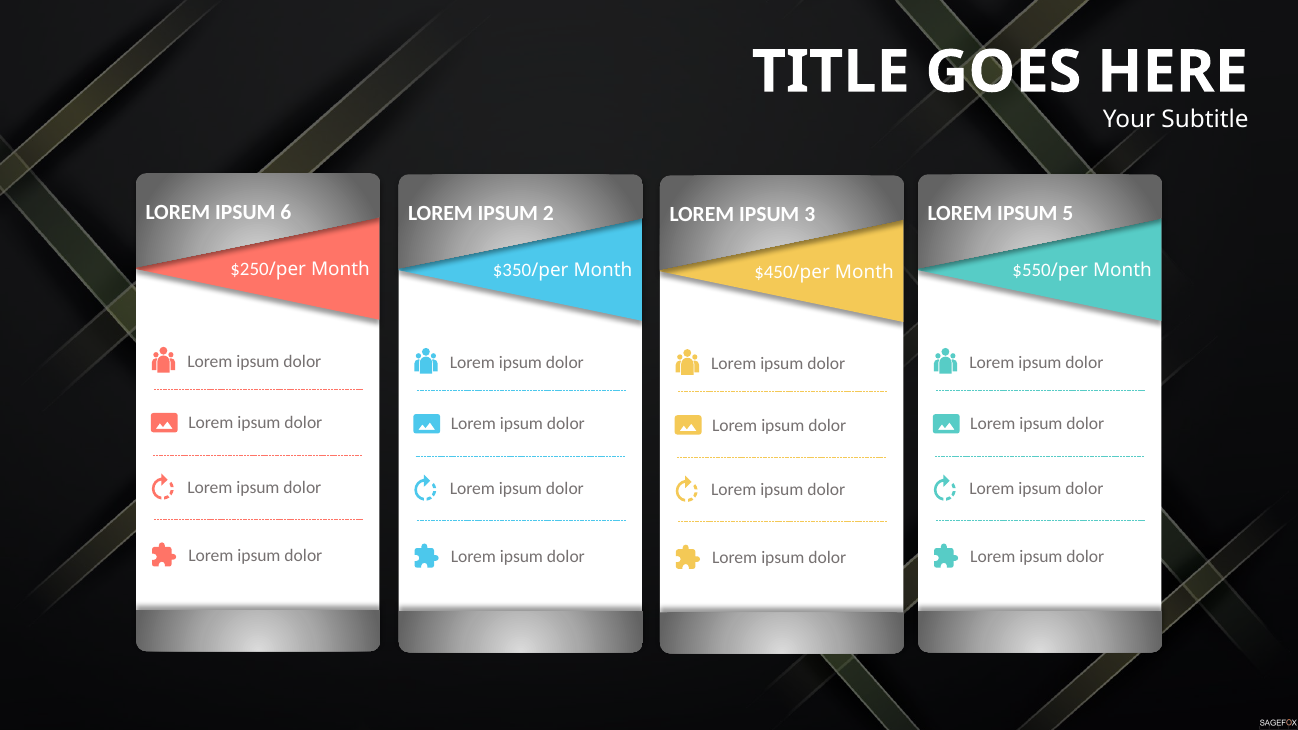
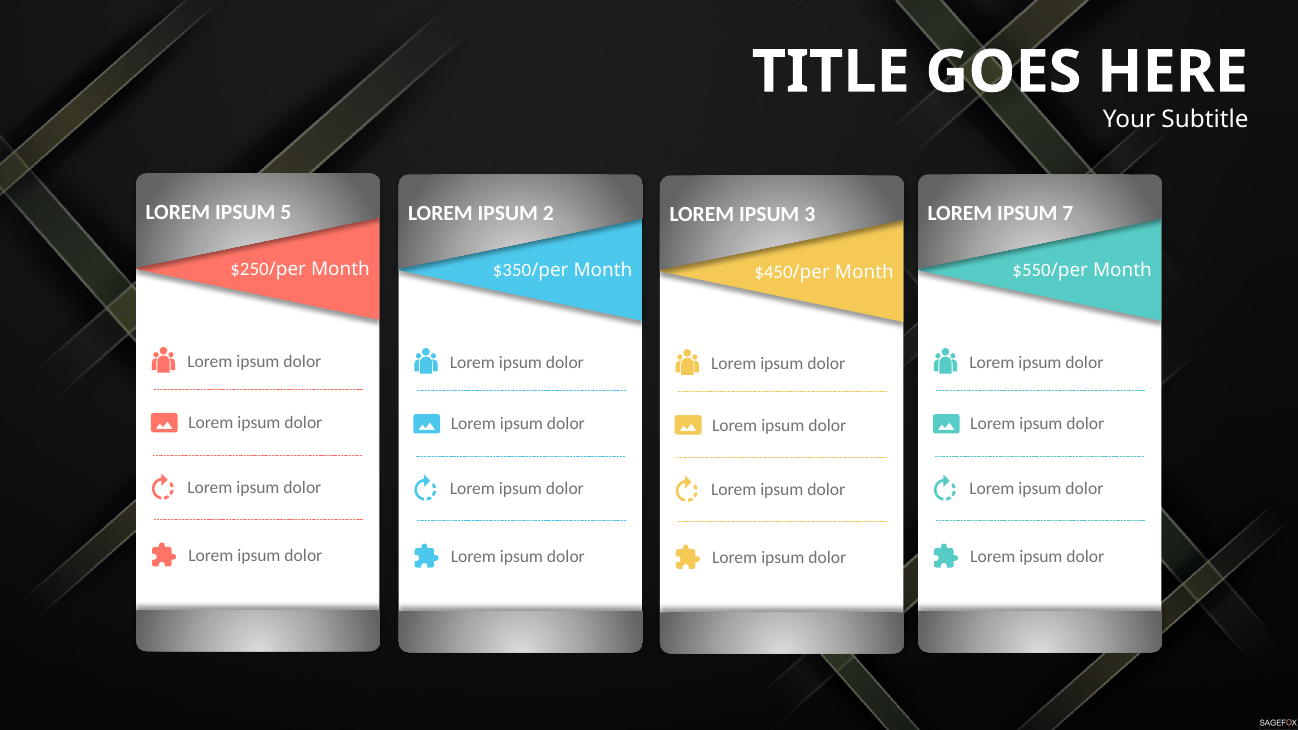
6: 6 -> 5 (286, 212)
5: 5 -> 7 (1068, 213)
